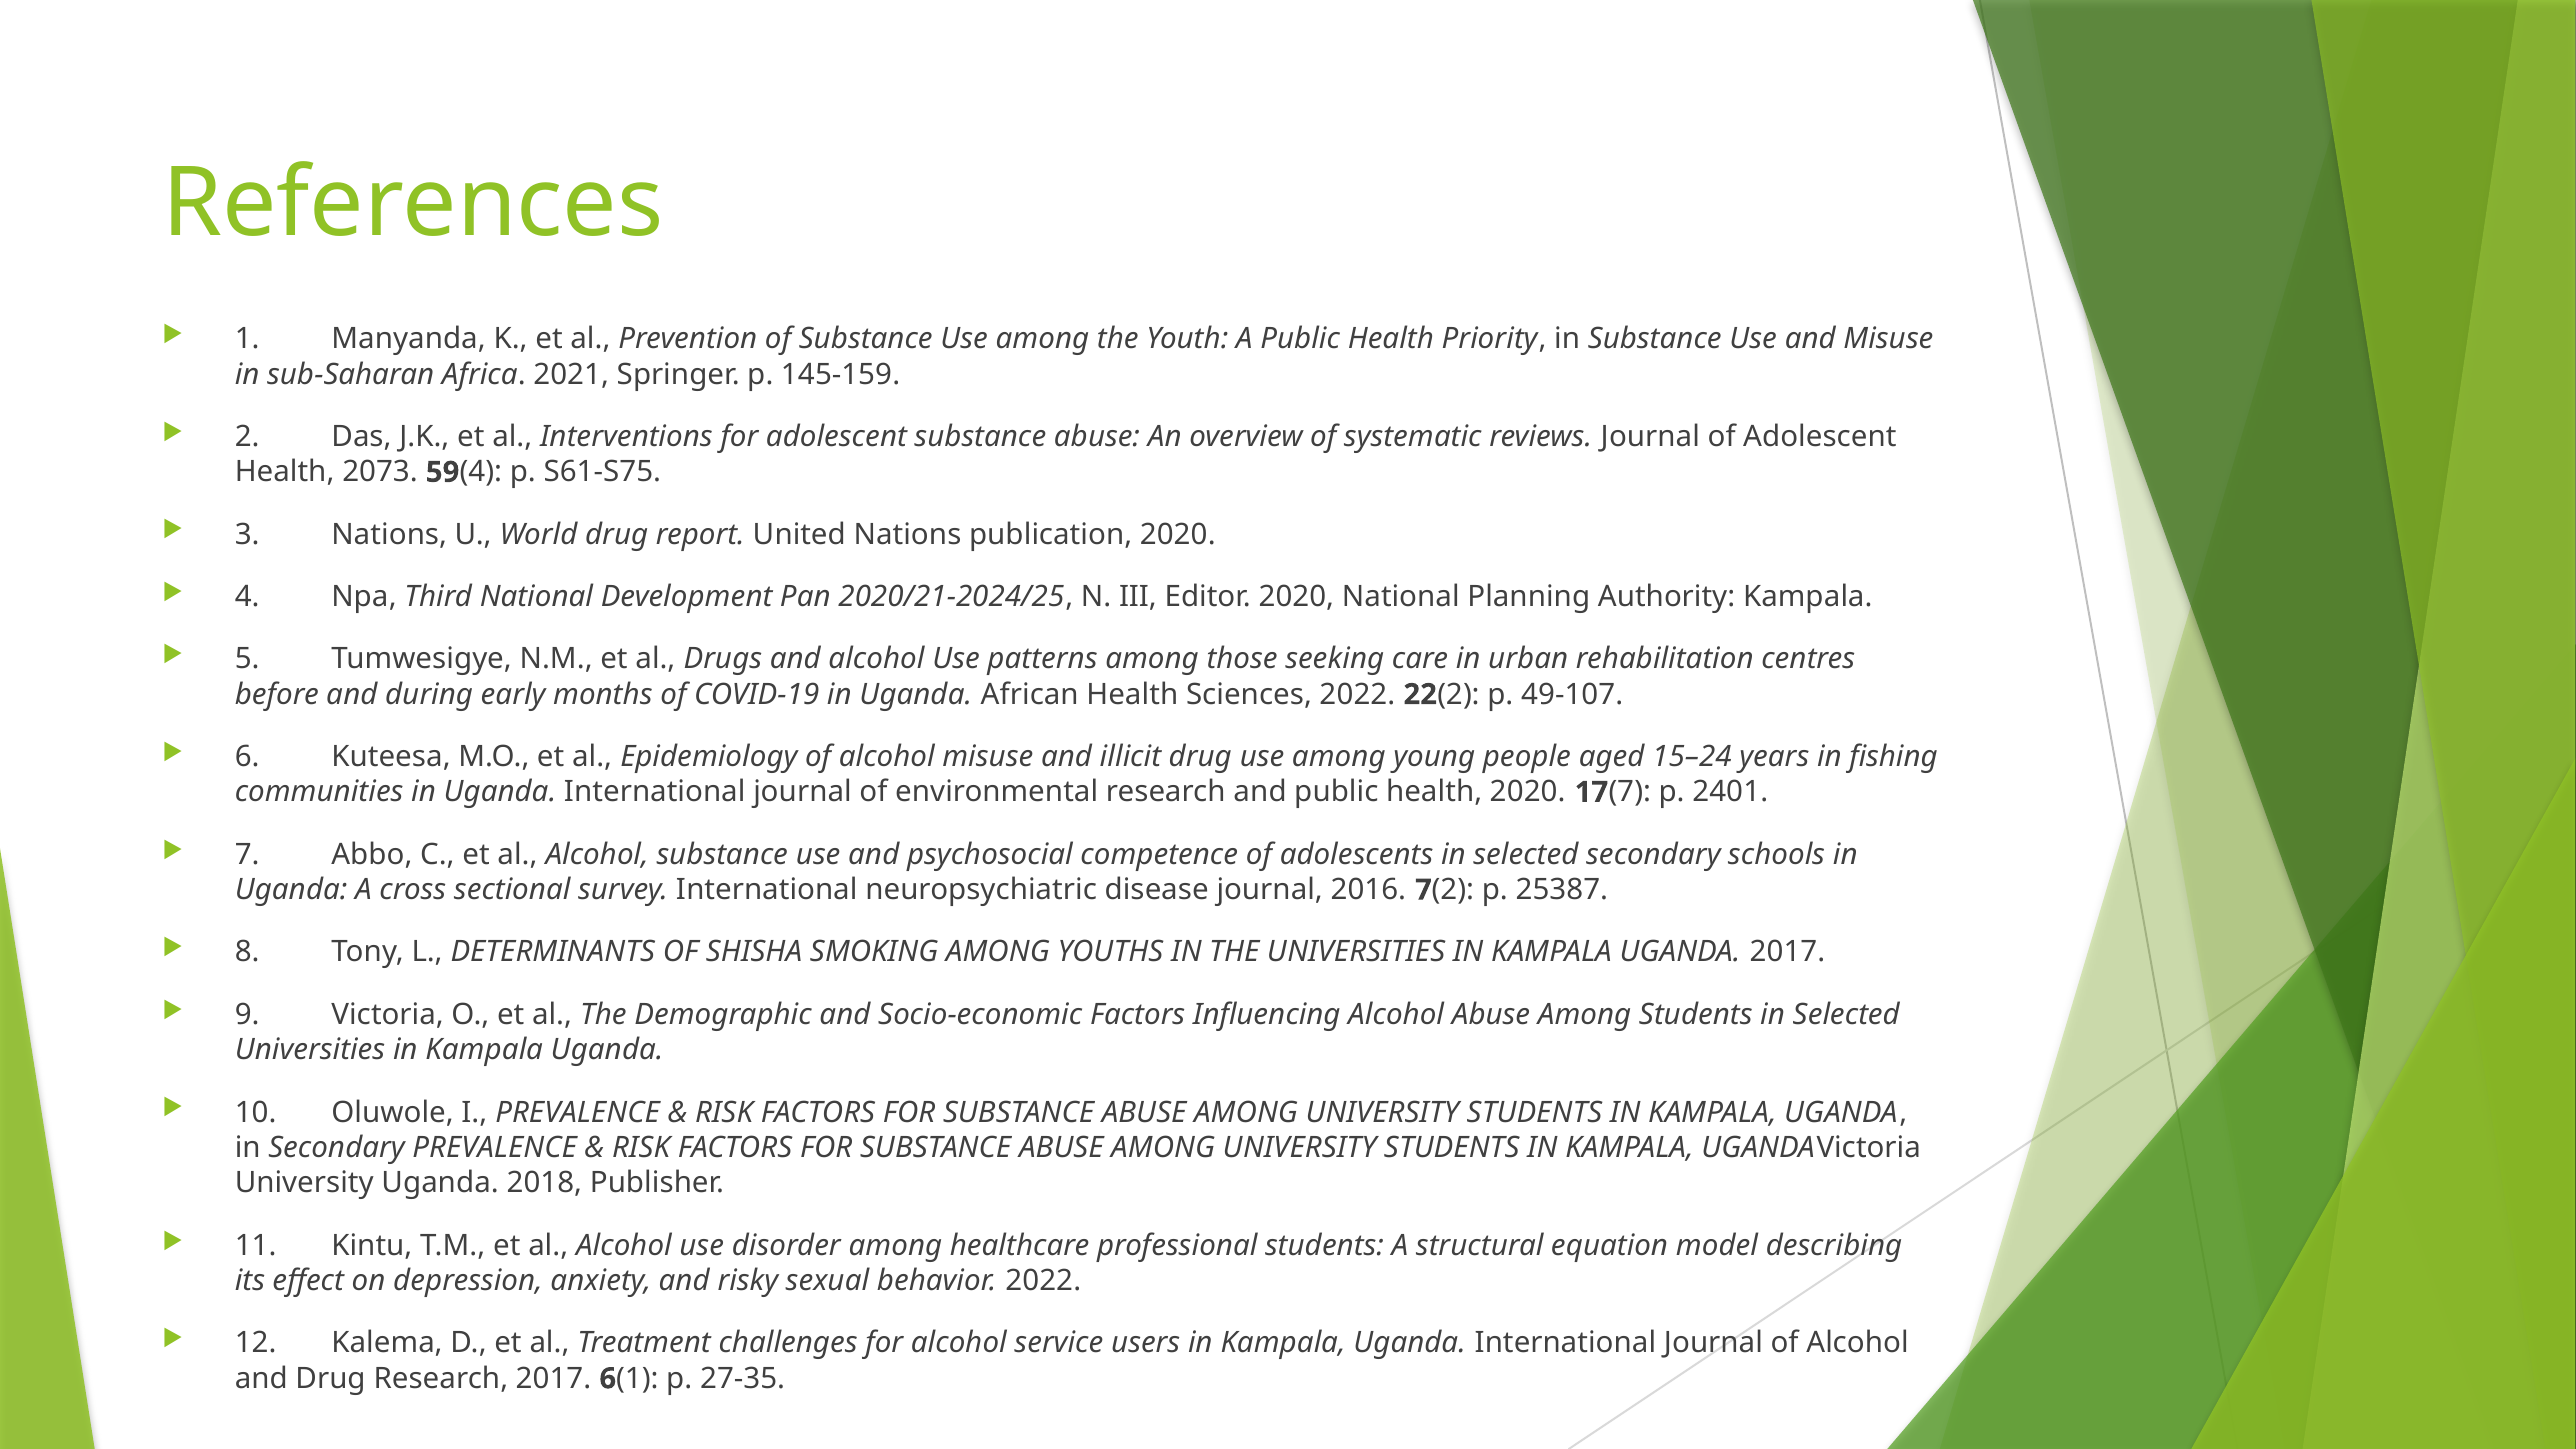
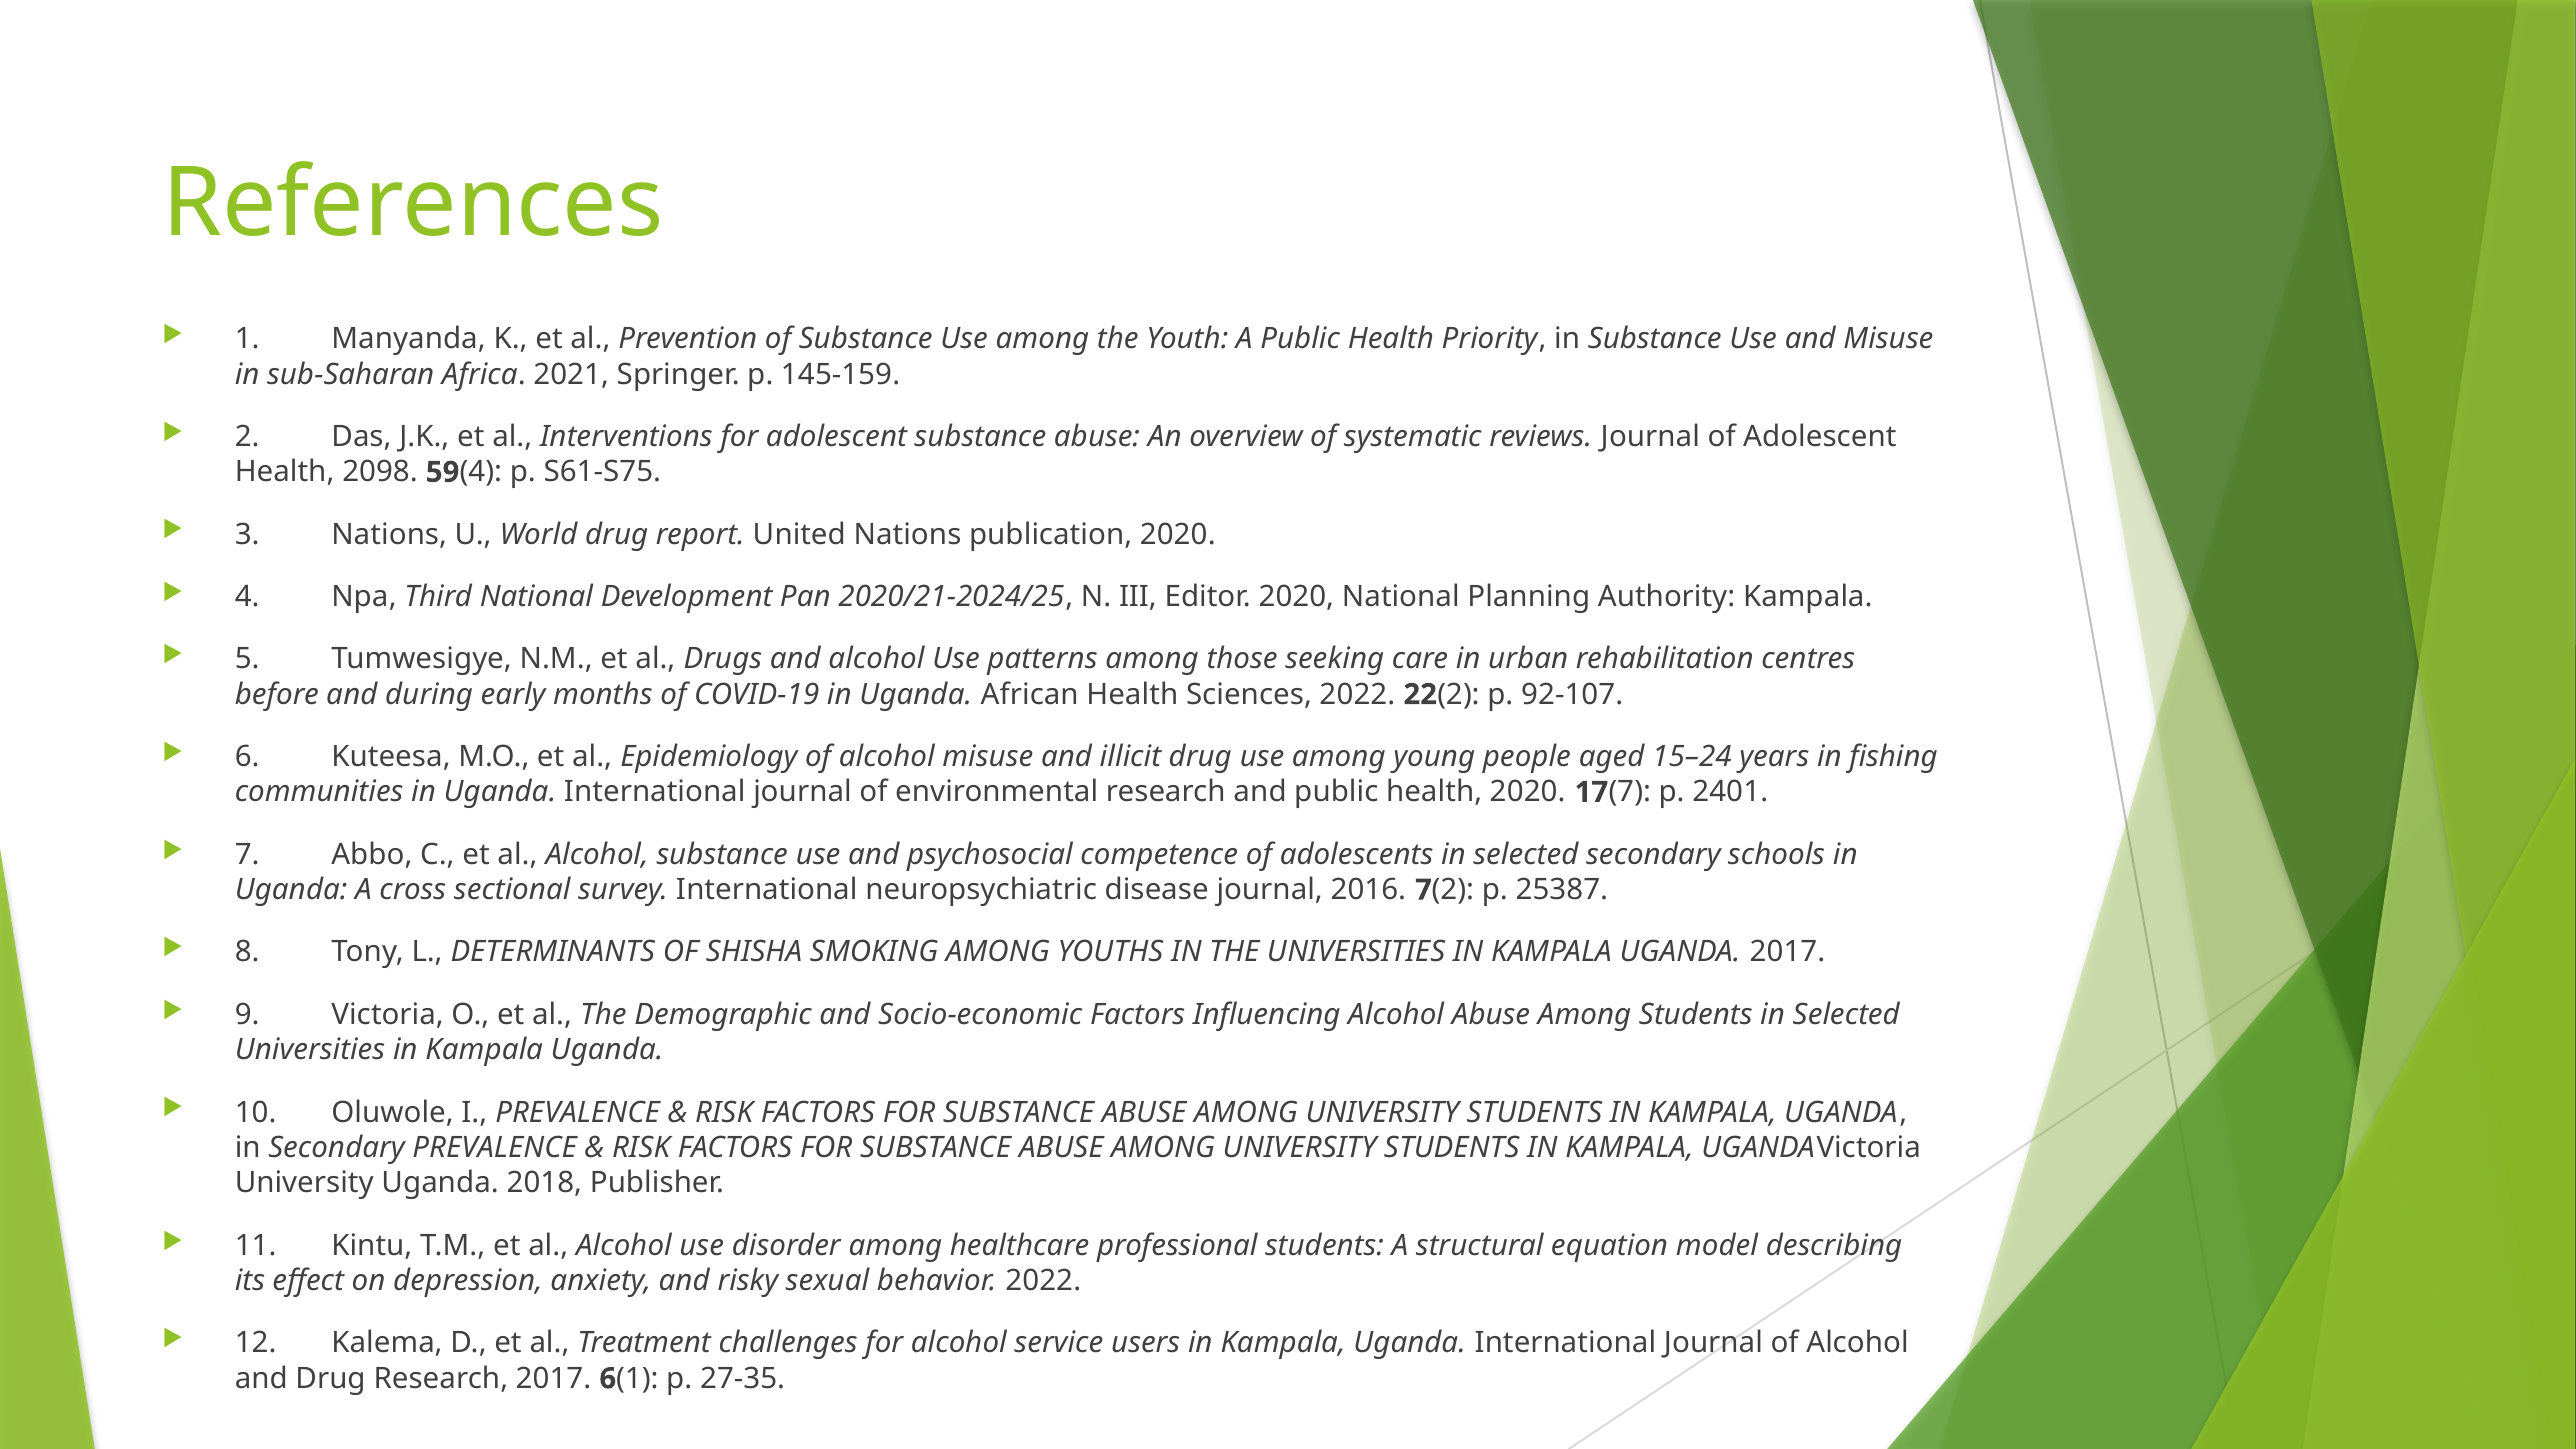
2073: 2073 -> 2098 (380, 472)
49-107: 49-107 -> 92-107 (1572, 694)
